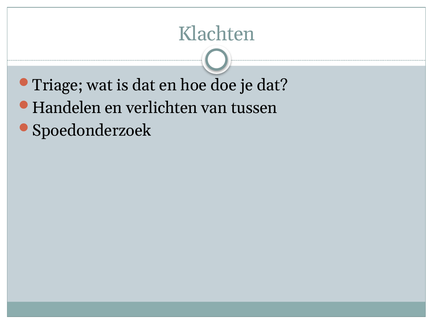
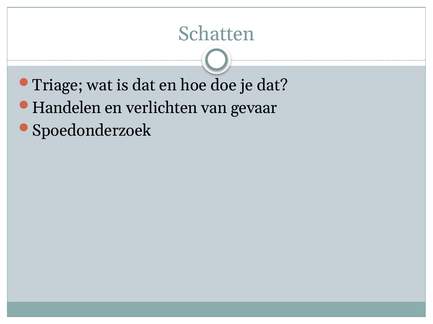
Klachten: Klachten -> Schatten (216, 34)
tussen: tussen -> gevaar (254, 108)
